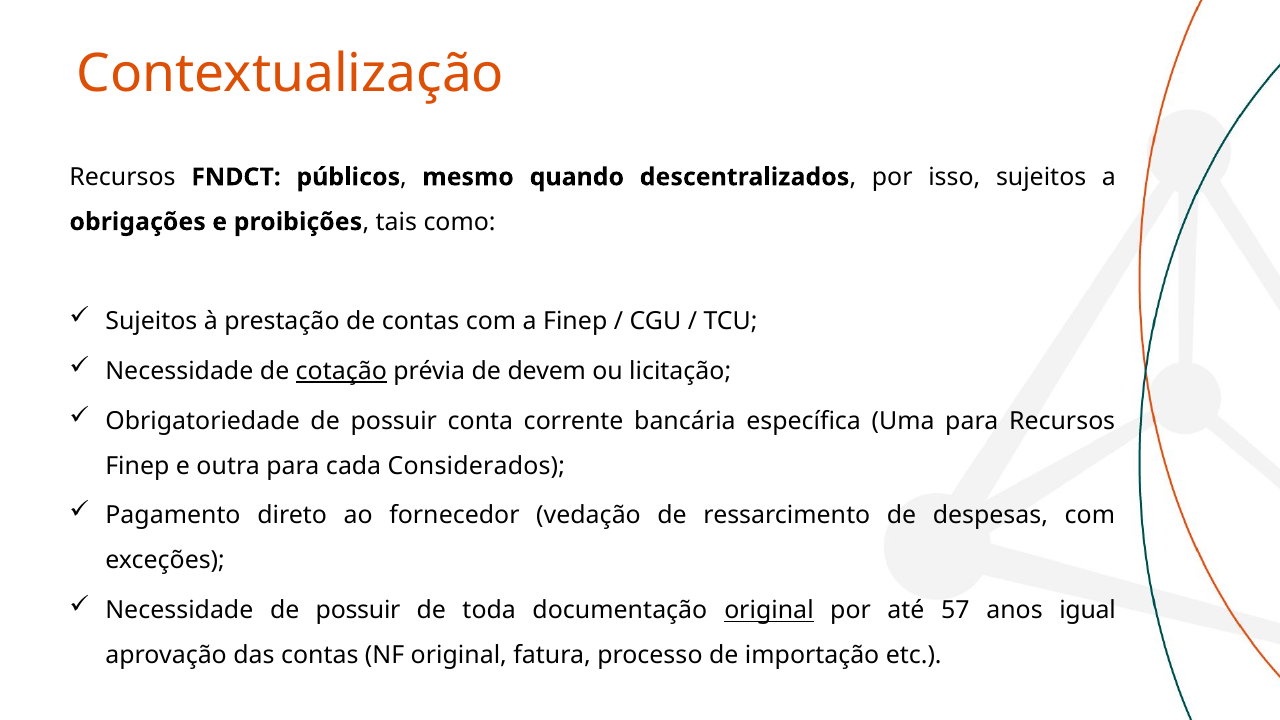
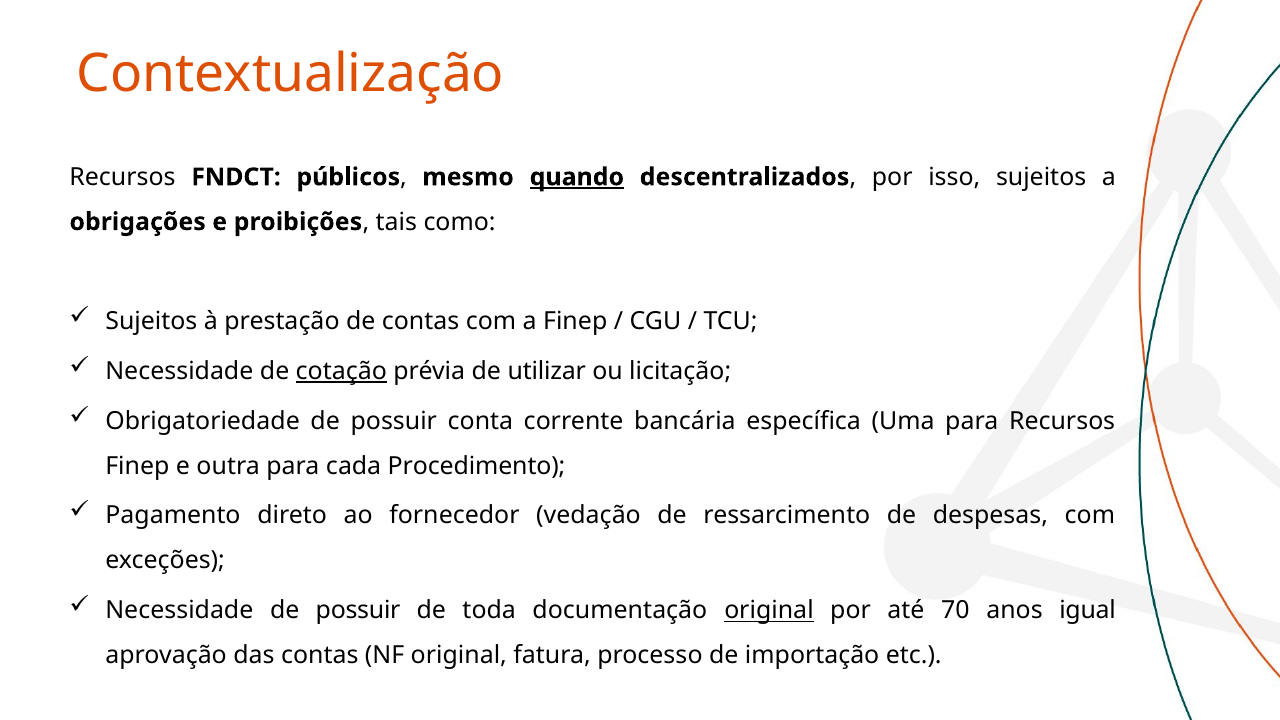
quando underline: none -> present (577, 177)
devem: devem -> utilizar (547, 371)
Considerados: Considerados -> Procedimento (477, 466)
57: 57 -> 70 (955, 610)
